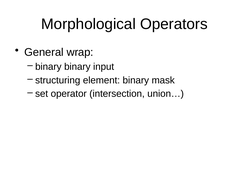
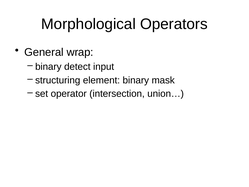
binary binary: binary -> detect (77, 67)
